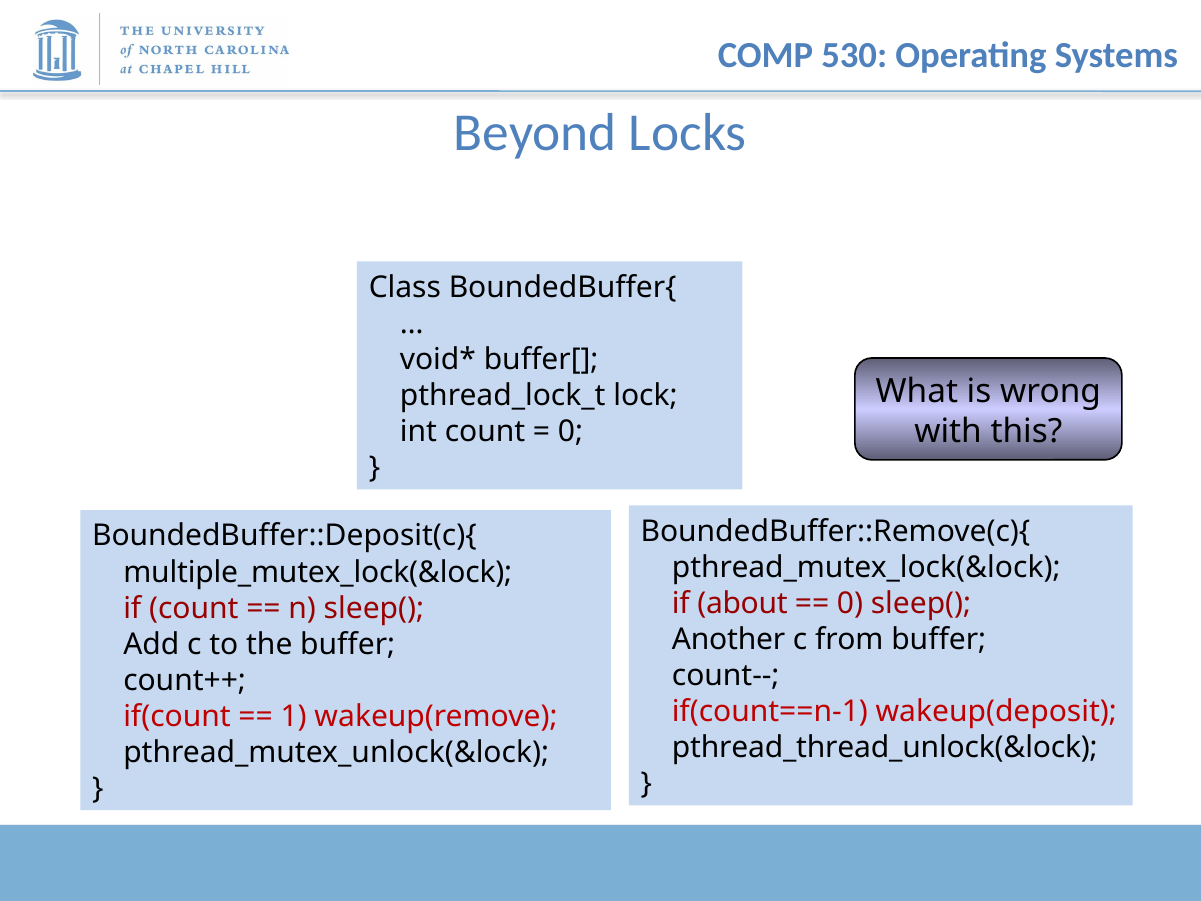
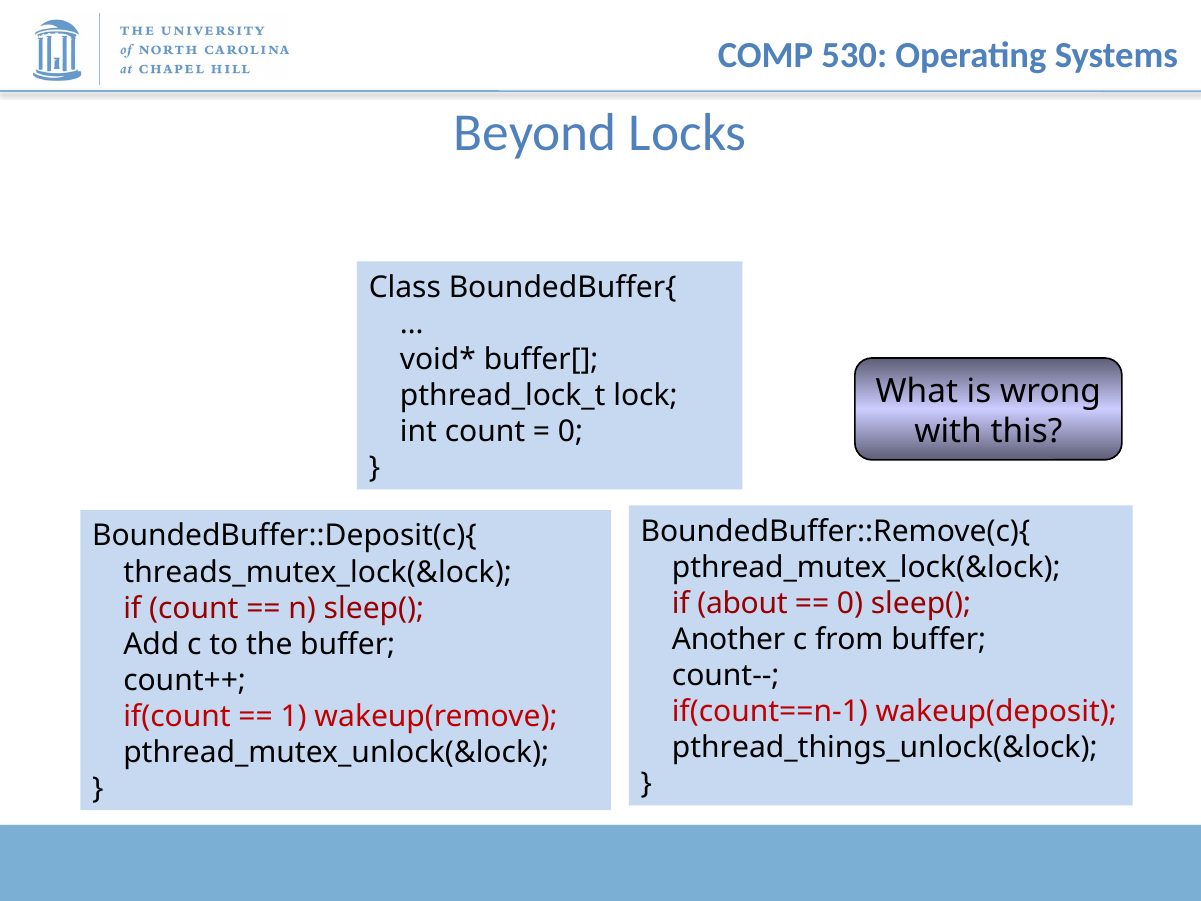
multiple_mutex_lock(&lock: multiple_mutex_lock(&lock -> threads_mutex_lock(&lock (318, 572)
pthread_thread_unlock(&lock: pthread_thread_unlock(&lock -> pthread_things_unlock(&lock (885, 747)
